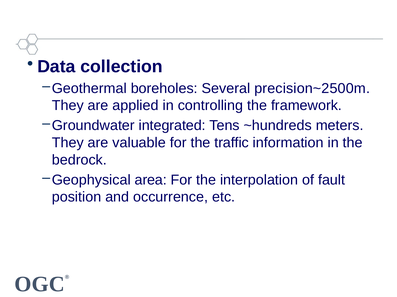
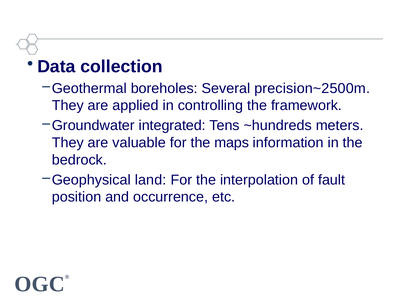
traffic: traffic -> maps (232, 143)
area: area -> land (151, 180)
